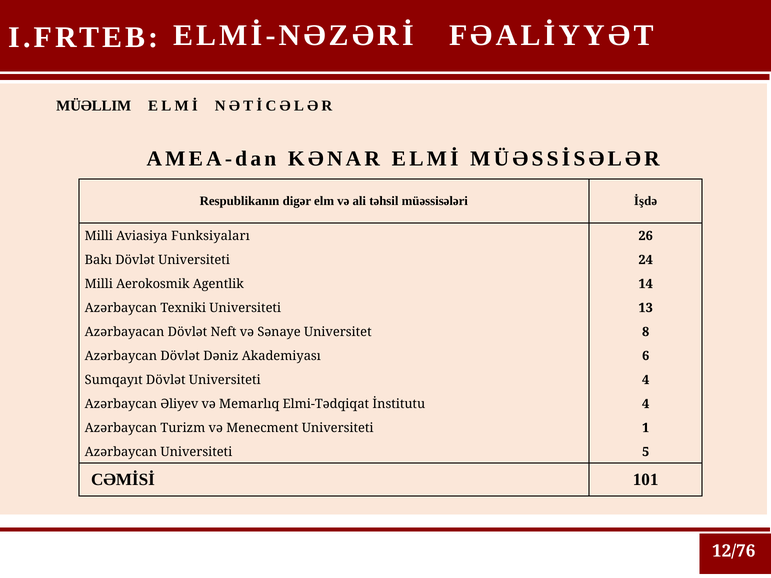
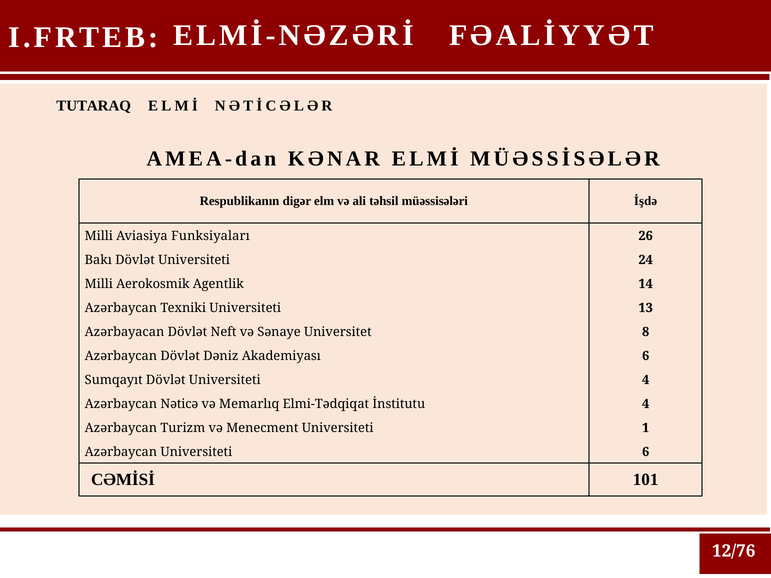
MÜƏLLIM: MÜƏLLIM -> TUTARAQ (94, 106)
Əliyev: Əliyev -> Nəticə (179, 404)
Universiteti 5: 5 -> 6 (646, 452)
